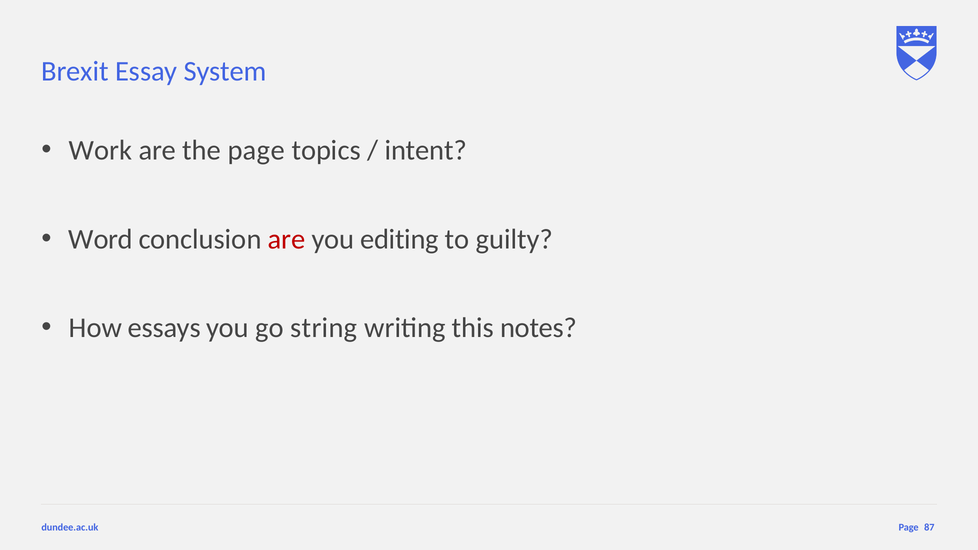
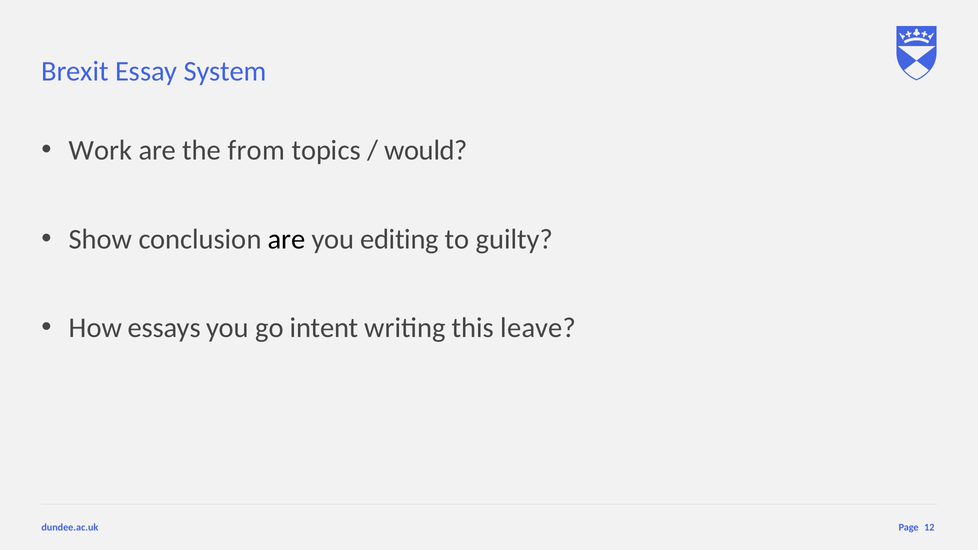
the page: page -> from (256, 151)
intent: intent -> would (426, 151)
Word: Word -> Show (101, 239)
are colour: red -> black (287, 239)
string: string -> intent (324, 328)
notes: notes -> leave (538, 328)
87: 87 -> 12 (929, 527)
